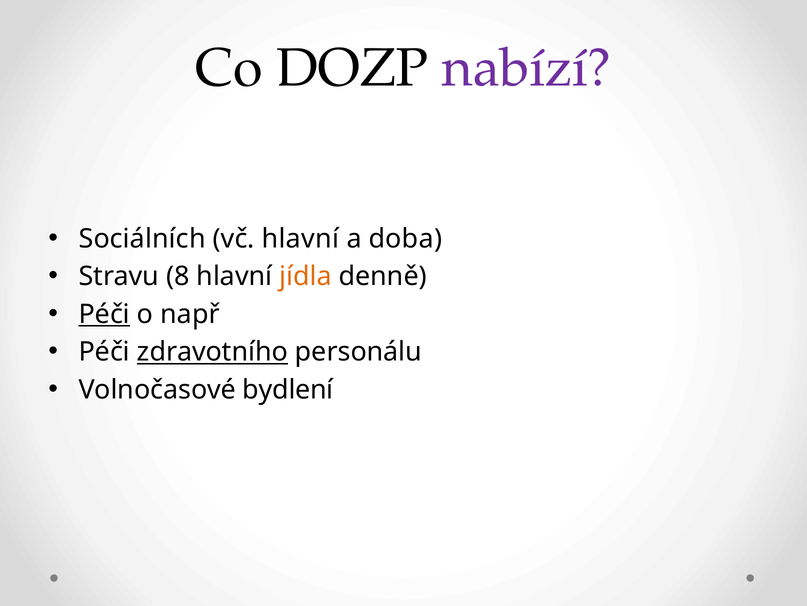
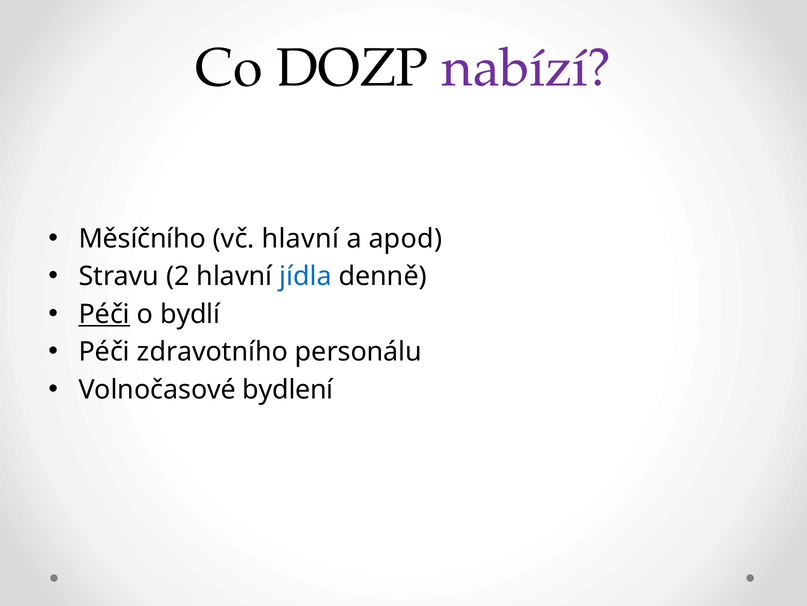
Sociálních: Sociálních -> Měsíčního (142, 239)
doba: doba -> apod (405, 239)
8: 8 -> 2 (178, 276)
jídla colour: orange -> blue (305, 276)
např: např -> bydlí (190, 314)
zdravotního underline: present -> none (212, 352)
